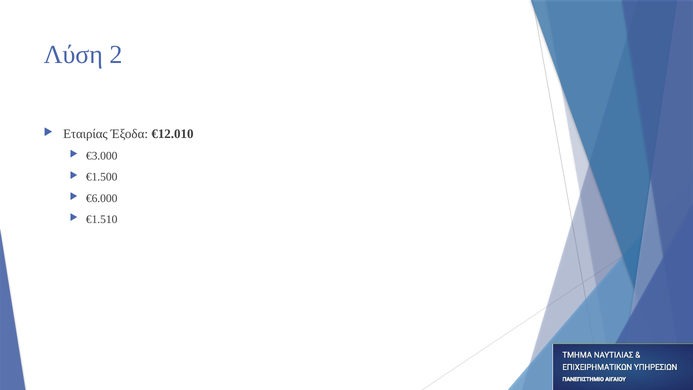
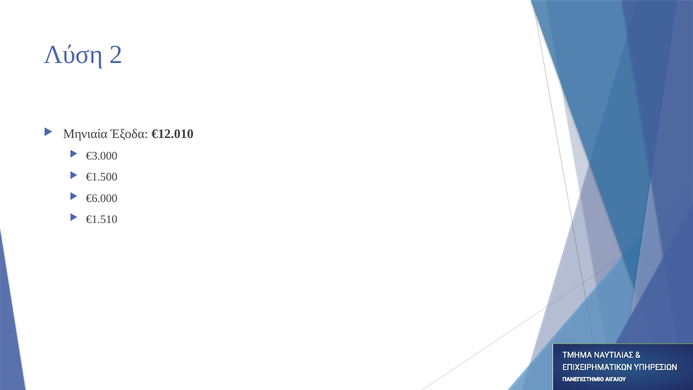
Εταιρίας: Εταιρίας -> Μηνιαία (85, 134)
